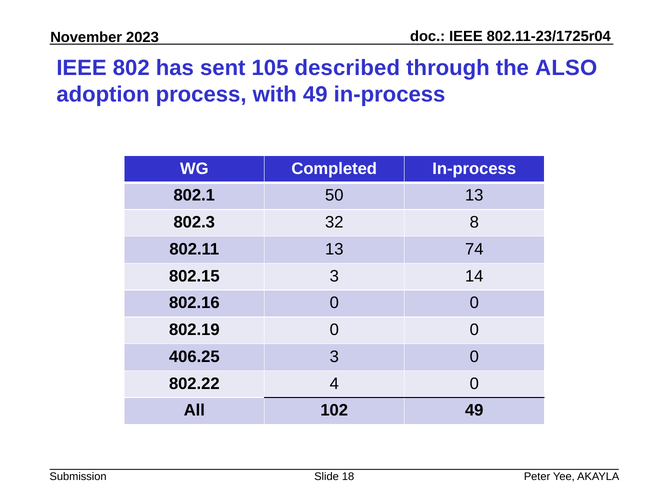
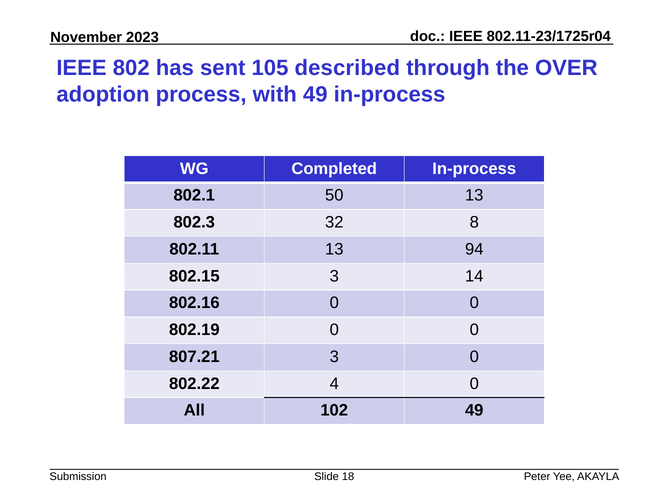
ALSO: ALSO -> OVER (566, 68)
74: 74 -> 94 (474, 249)
406.25: 406.25 -> 807.21 (194, 357)
